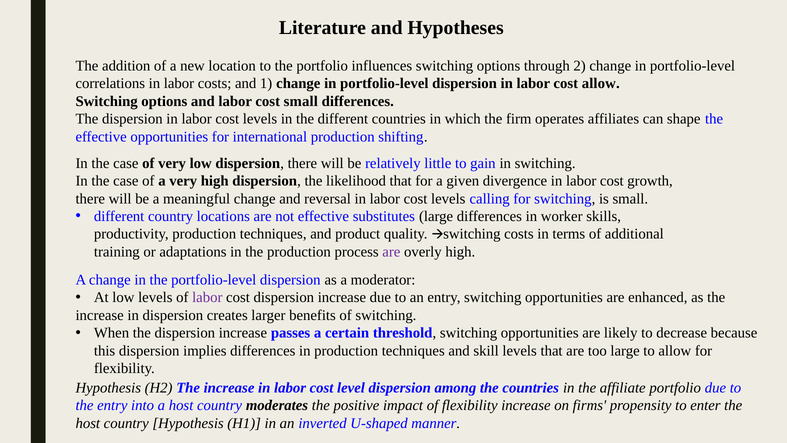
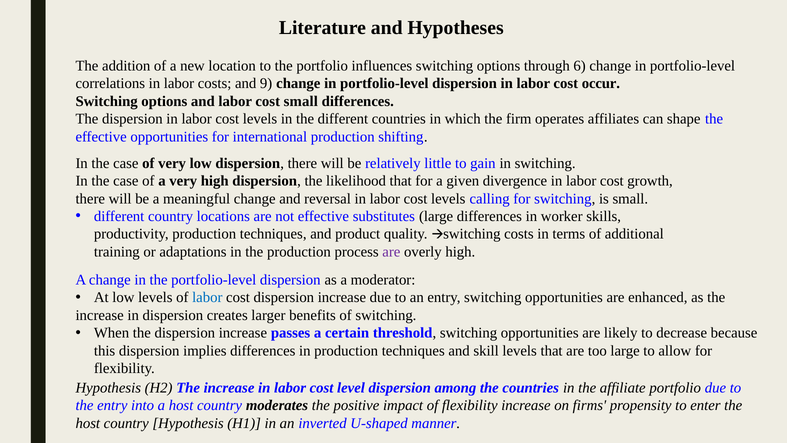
2: 2 -> 6 (580, 66)
1: 1 -> 9 (266, 84)
cost allow: allow -> occur (601, 84)
labor colour: purple -> blue (207, 297)
